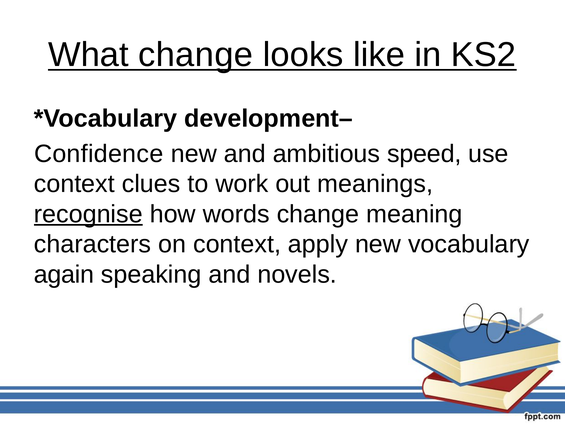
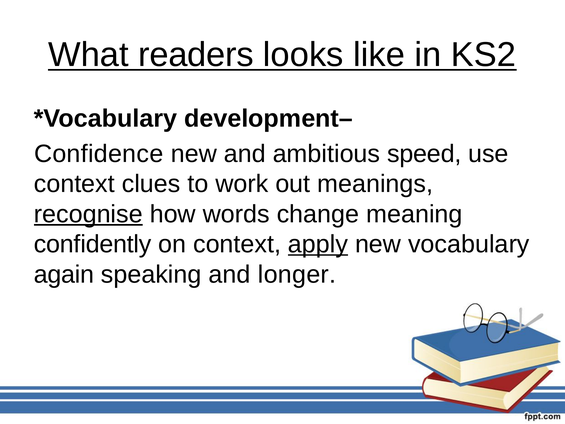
What change: change -> readers (196, 55)
characters: characters -> confidently (93, 244)
apply underline: none -> present (318, 244)
novels: novels -> longer (297, 274)
